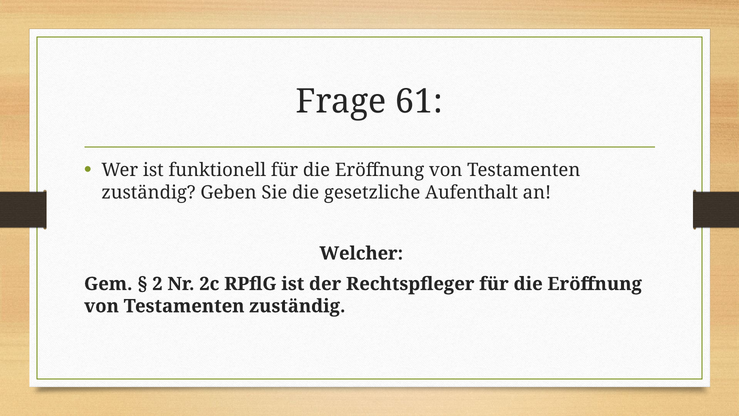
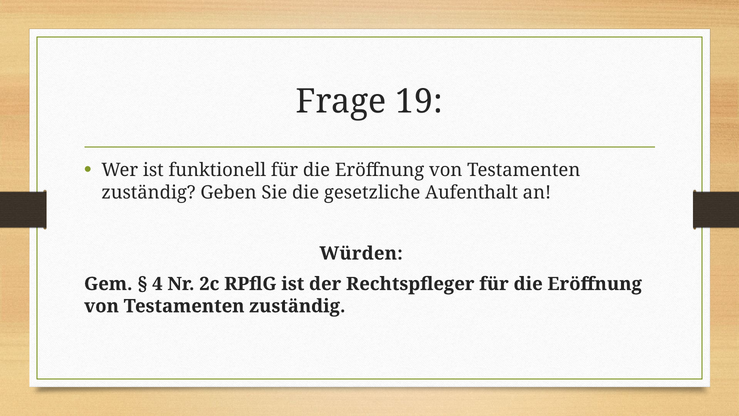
61: 61 -> 19 (419, 101)
Welcher: Welcher -> Würden (361, 253)
2: 2 -> 4 (157, 284)
